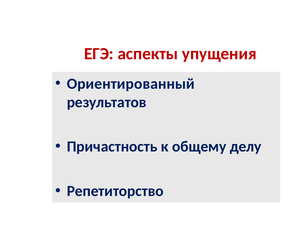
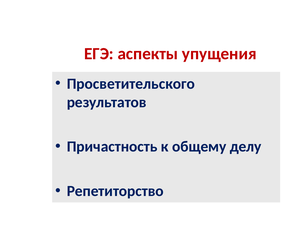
Ориентированный: Ориентированный -> Просветительского (131, 84)
